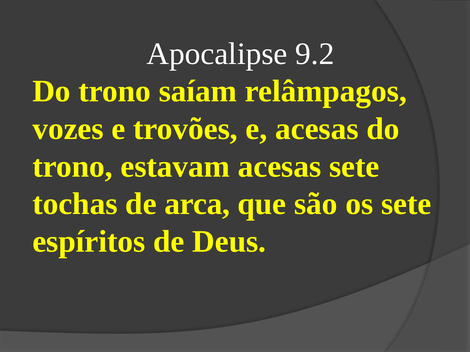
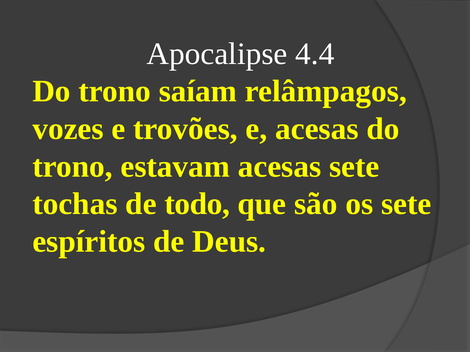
9.2: 9.2 -> 4.4 (315, 54)
arca: arca -> todo (197, 204)
